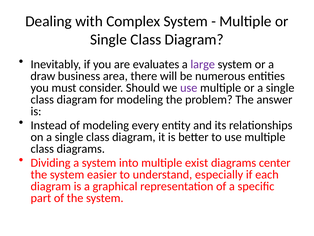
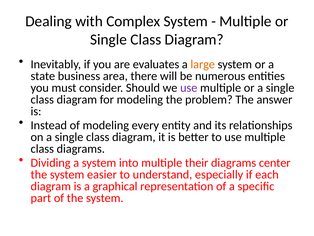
large colour: purple -> orange (203, 64)
draw: draw -> state (43, 76)
exist: exist -> their (197, 163)
